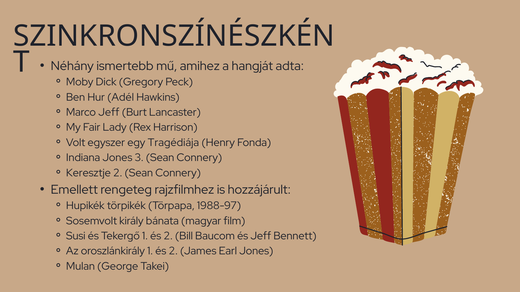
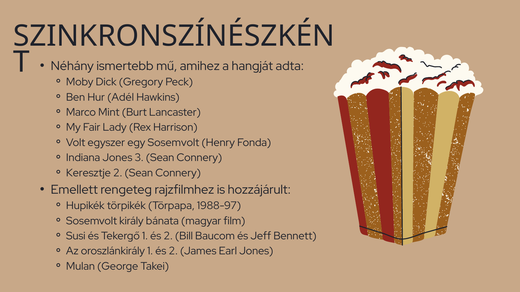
Marco Jeff: Jeff -> Mint (109, 112)
egy Tragédiája: Tragédiája -> Sosemvolt (173, 143)
